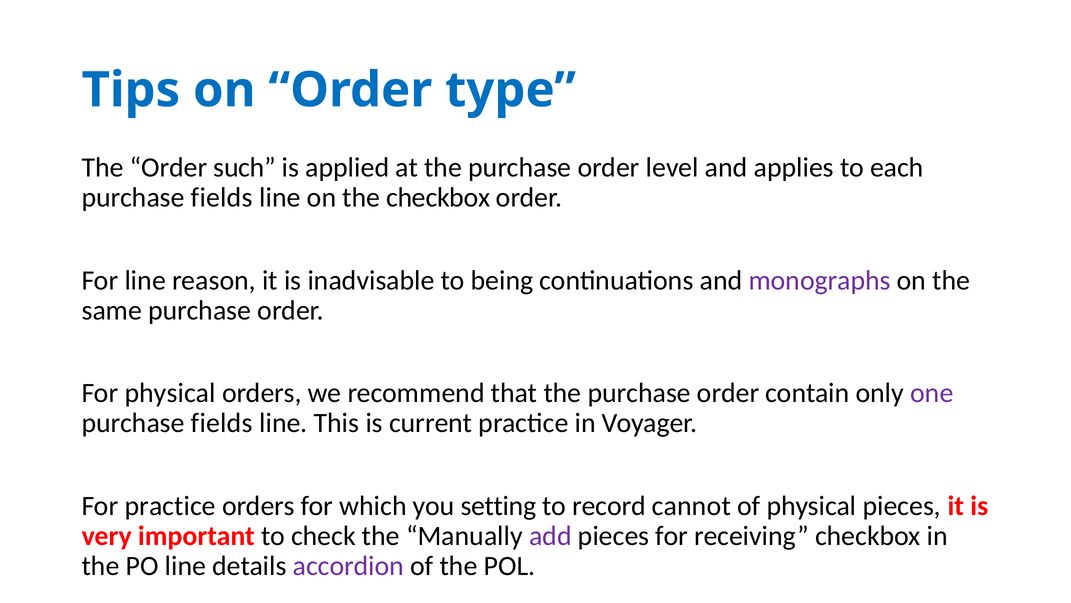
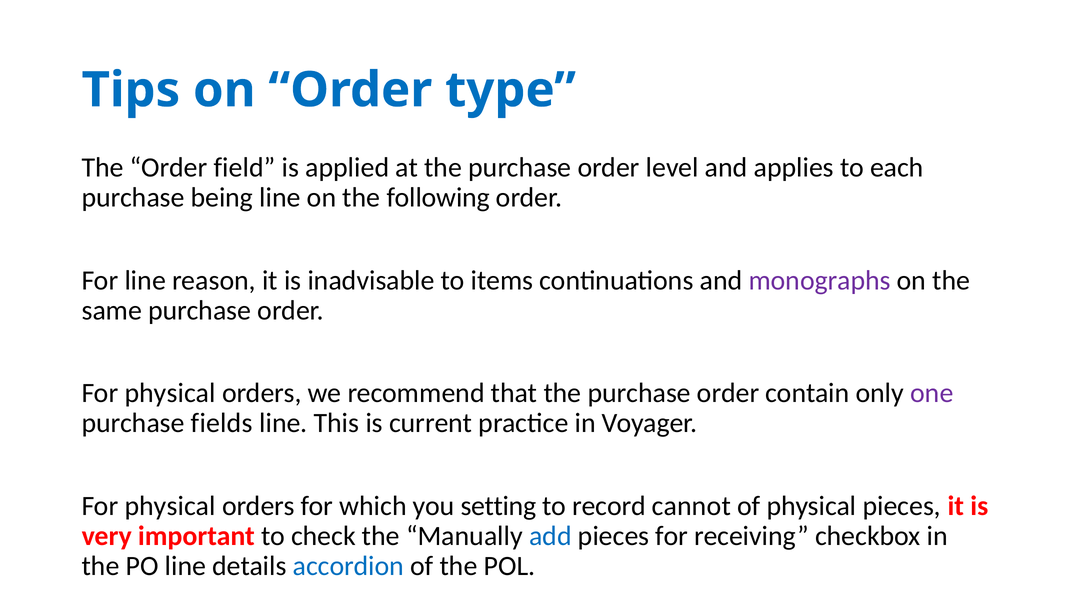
such: such -> field (245, 167)
fields: fields -> being (222, 198)
the checkbox: checkbox -> following (438, 198)
being: being -> items (502, 280)
practice: practice -> physical (170, 505)
add colour: purple -> blue (550, 535)
accordion colour: purple -> blue (348, 566)
